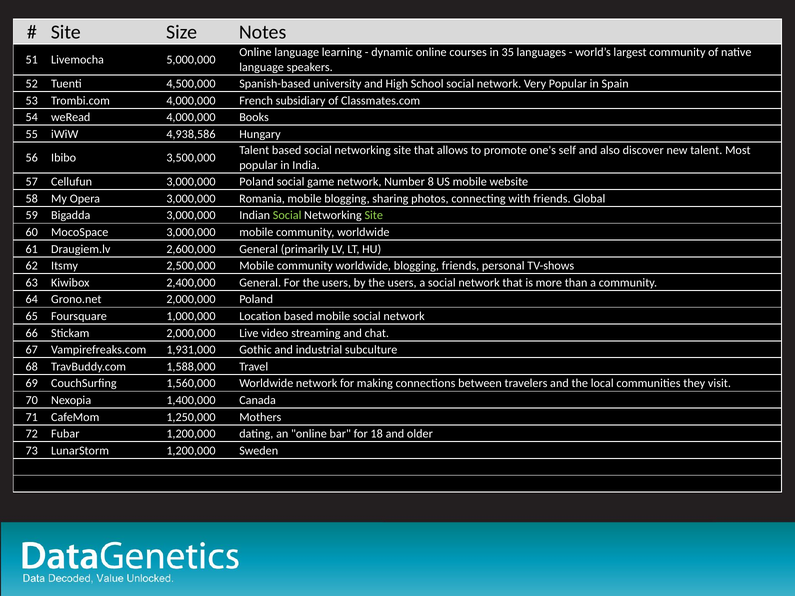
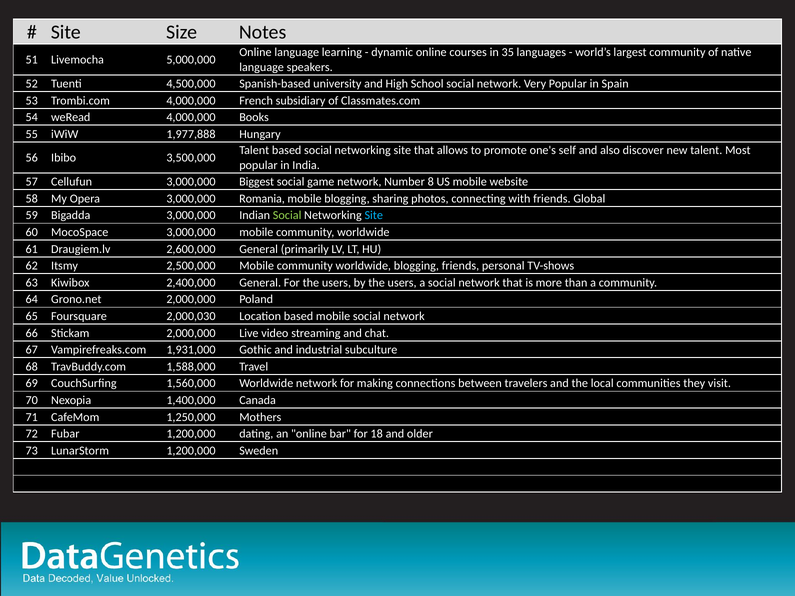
4,938,586: 4,938,586 -> 1,977,888 (191, 134)
3,000,000 Poland: Poland -> Biggest (257, 182)
Site colour: light green -> light blue (374, 215)
1,000,000: 1,000,000 -> 2,000,030 (191, 316)
